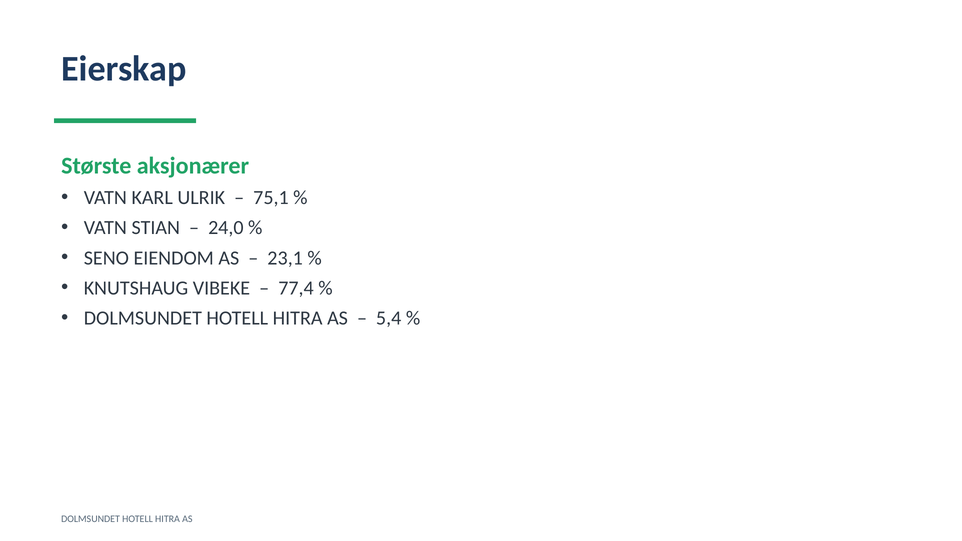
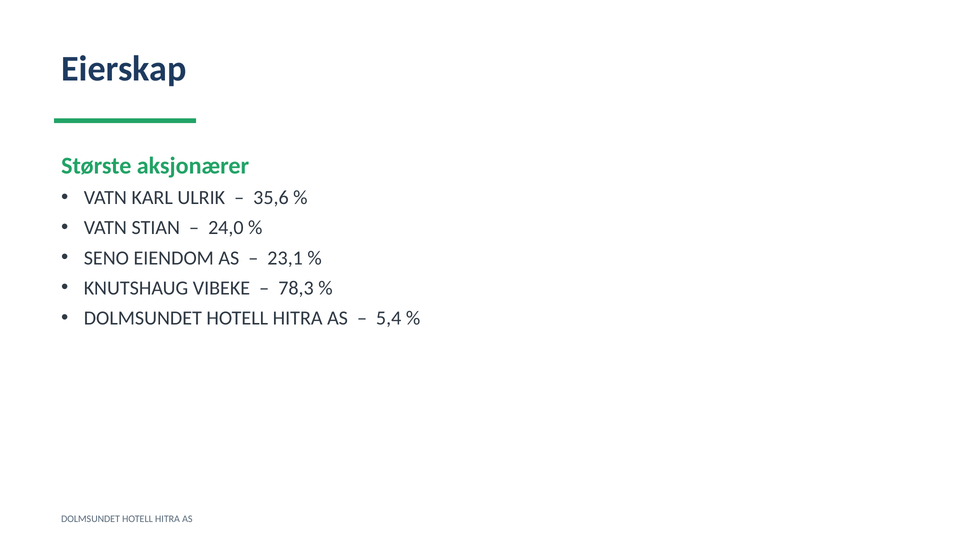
75,1: 75,1 -> 35,6 (271, 198)
77,4: 77,4 -> 78,3 (296, 288)
